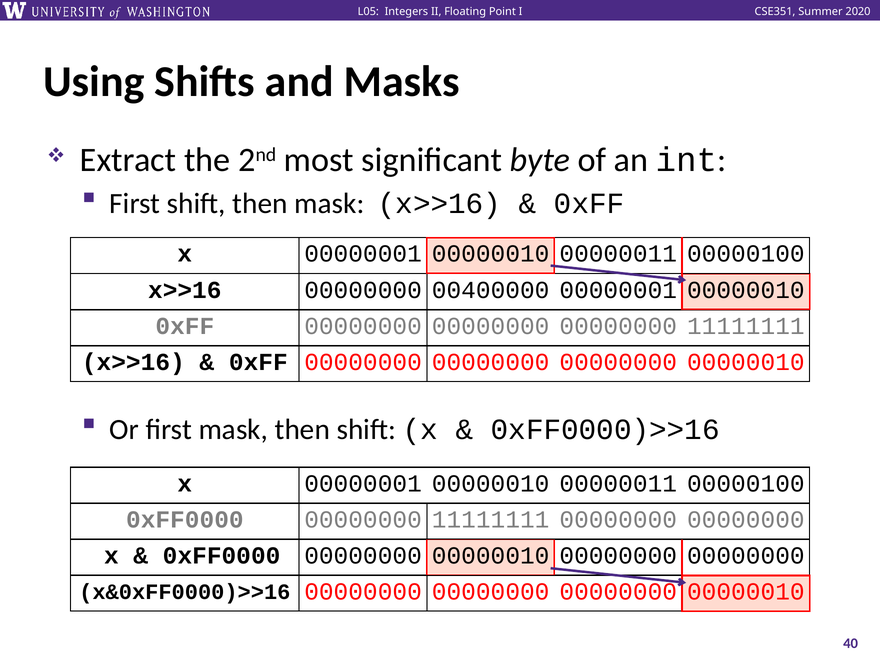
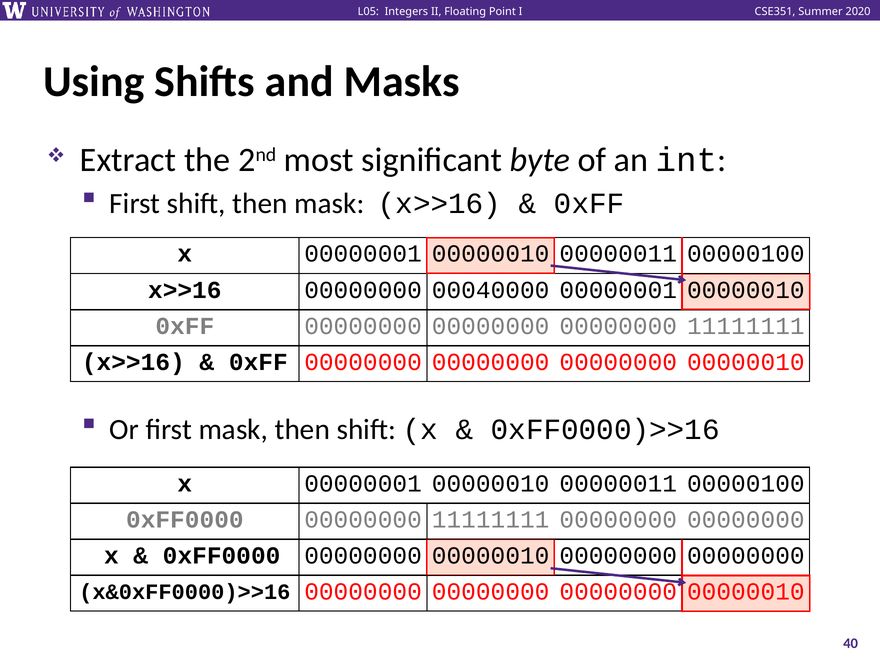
00400000: 00400000 -> 00040000 (491, 290)
